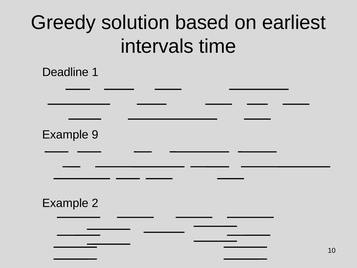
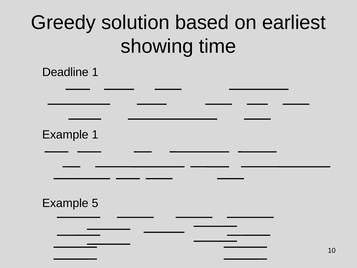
intervals: intervals -> showing (157, 46)
Example 9: 9 -> 1 (95, 135)
2: 2 -> 5 (95, 203)
